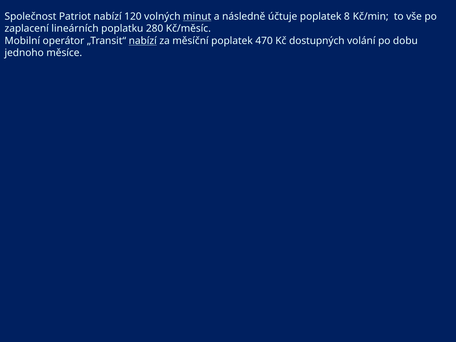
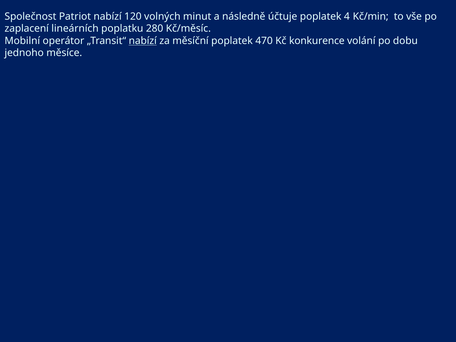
minut underline: present -> none (197, 16)
8: 8 -> 4 (347, 16)
dostupných: dostupných -> konkurence (317, 41)
